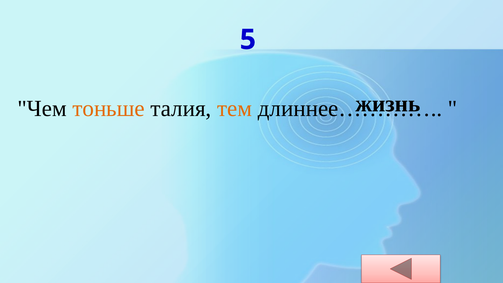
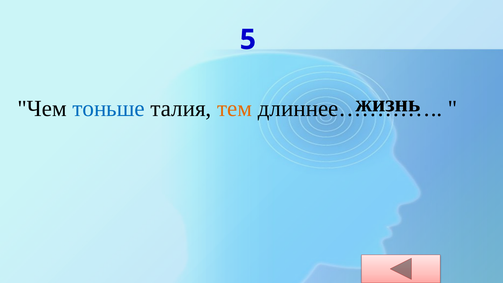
тоньше colour: orange -> blue (109, 108)
